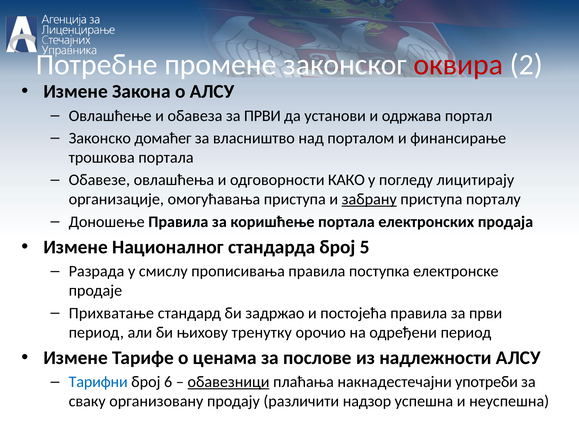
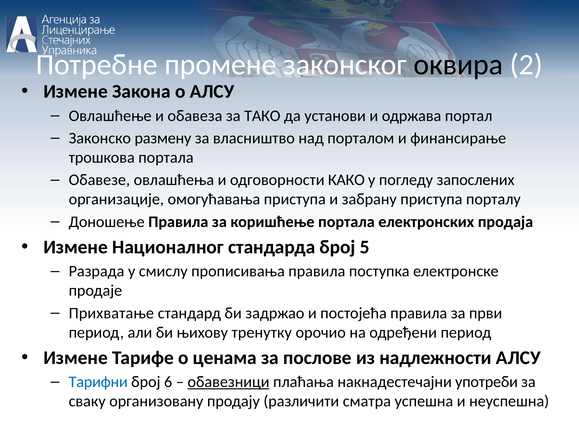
оквира colour: red -> black (458, 65)
обавеза за ПРВИ: ПРВИ -> ТАКО (262, 116)
домаћег: домаћег -> размену (163, 138)
лицитирају: лицитирају -> запослених (476, 180)
забрану underline: present -> none (369, 199)
надзор: надзор -> сматра (367, 401)
